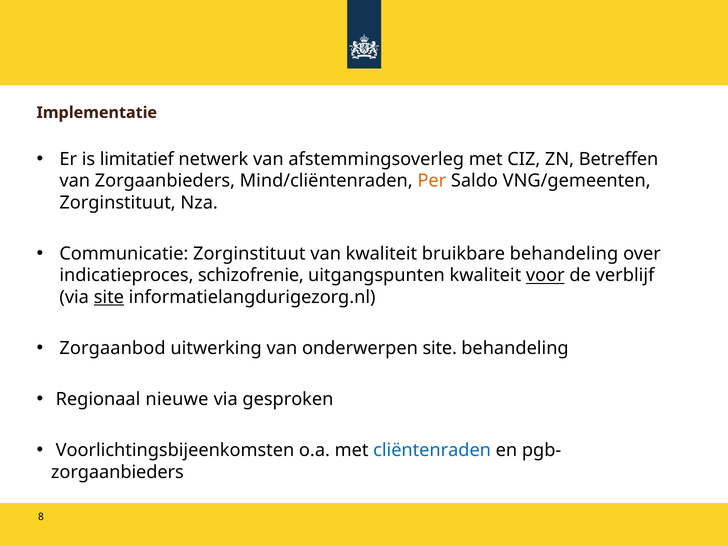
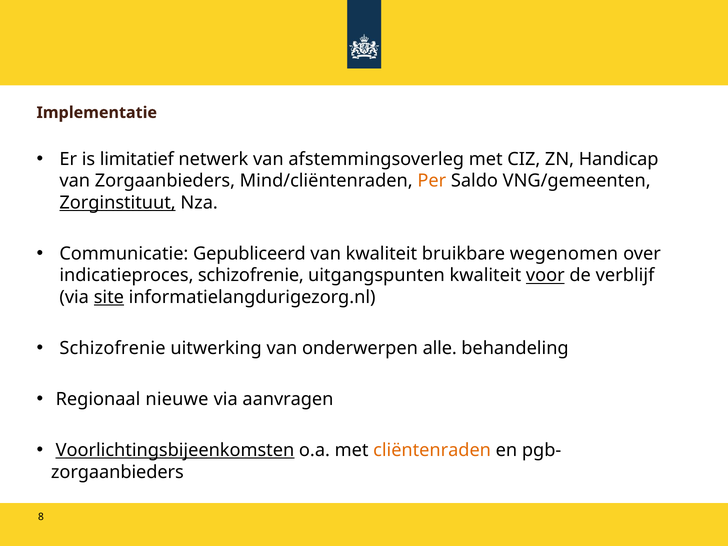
Betreffen: Betreffen -> Handicap (619, 159)
Zorginstituut underline: none -> present (118, 203)
Communicatie Zorginstituut: Zorginstituut -> Gepubliceerd (249, 254)
bruikbare behandeling: behandeling -> wegenomen (564, 254)
Zorgaanbod: Zorgaanbod -> Schizofrenie (113, 348)
onderwerpen site: site -> alle (440, 348)
gesproken: gesproken -> aanvragen (288, 399)
Voorlichtingsbijeenkomsten underline: none -> present (175, 450)
cliëntenraden colour: blue -> orange (432, 450)
